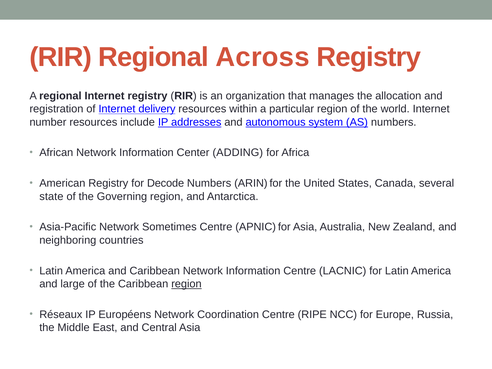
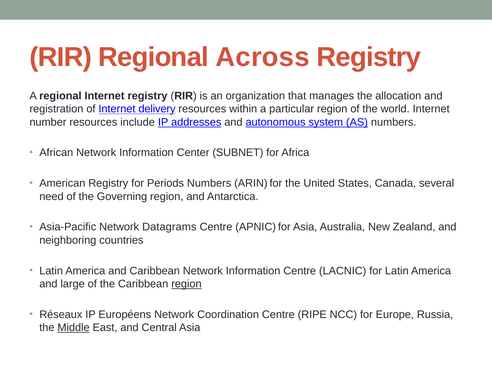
ADDING: ADDING -> SUBNET (238, 153)
Decode: Decode -> Periods (166, 183)
state: state -> need (51, 196)
Sometimes: Sometimes -> Datagrams (169, 227)
Middle underline: none -> present (74, 328)
